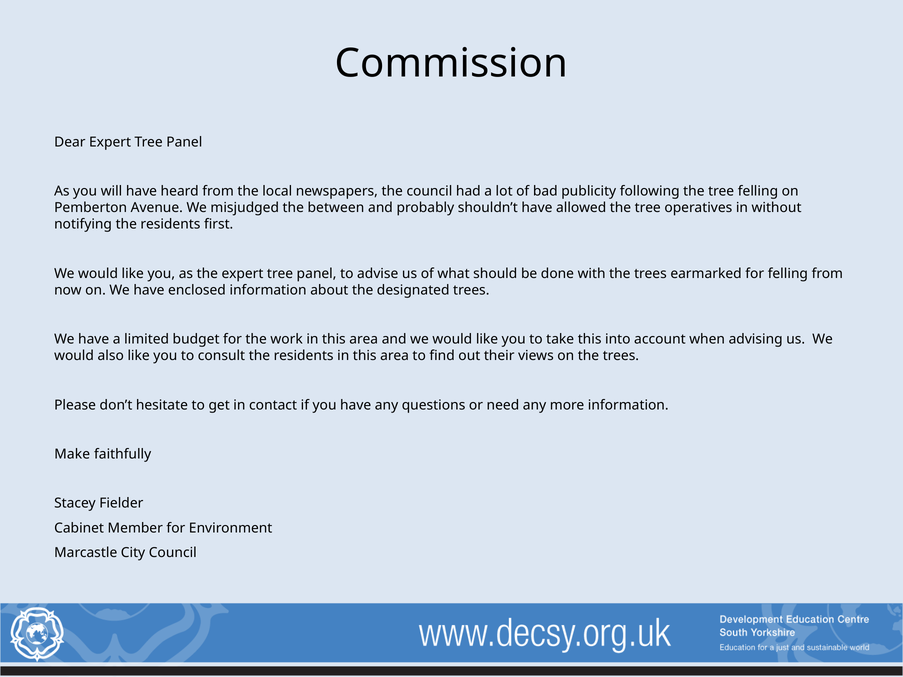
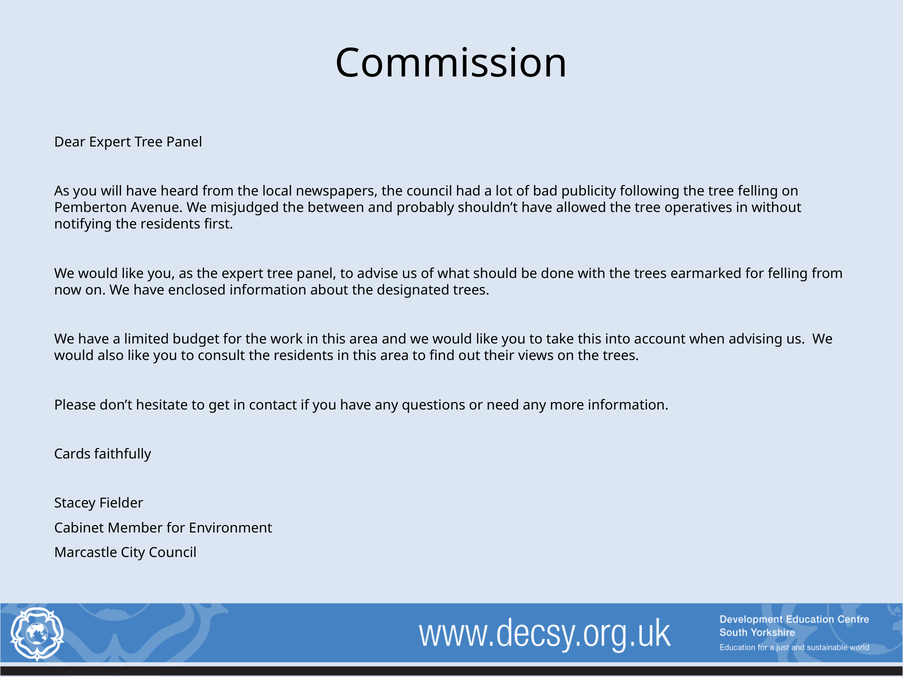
Make: Make -> Cards (72, 454)
